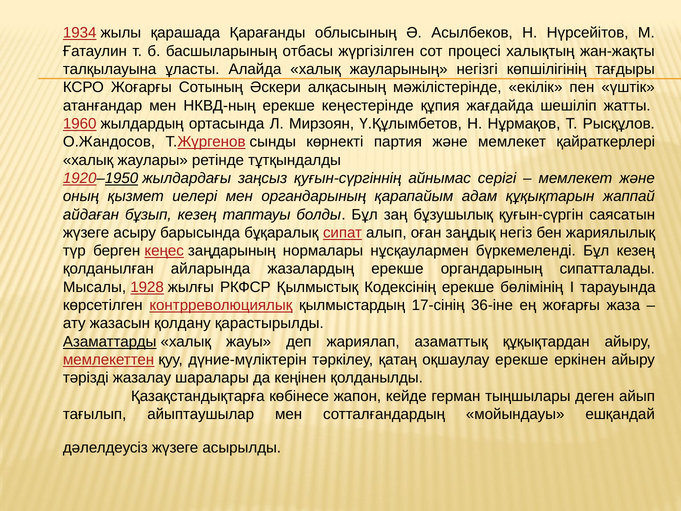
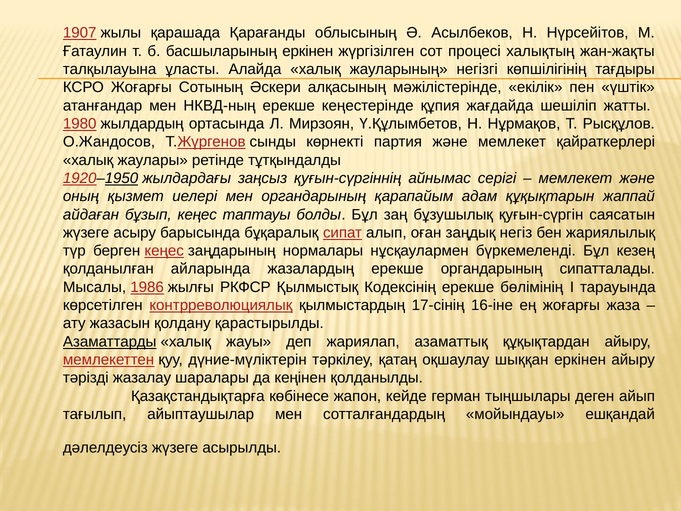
1934: 1934 -> 1907 (80, 33)
басшыларының отбасы: отбасы -> еркінен (308, 51)
1960: 1960 -> 1980 (80, 124)
бұзып кезең: кезең -> кеңес (197, 214)
1928: 1928 -> 1986 (147, 287)
36-іне: 36-іне -> 16-іне (492, 305)
оқшаулау ерекше: ерекше -> шыққан (522, 360)
